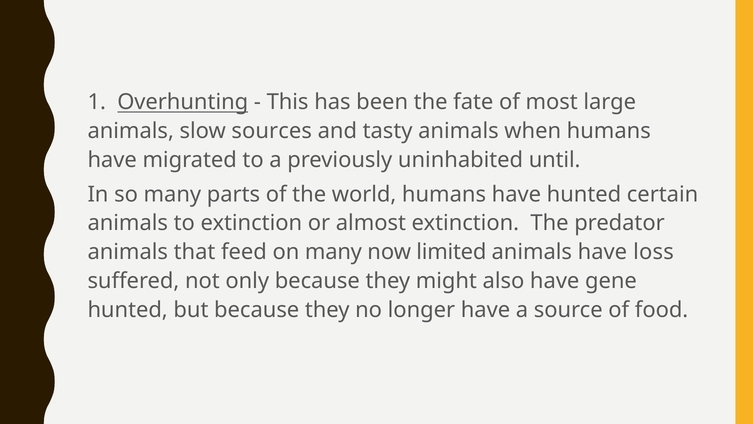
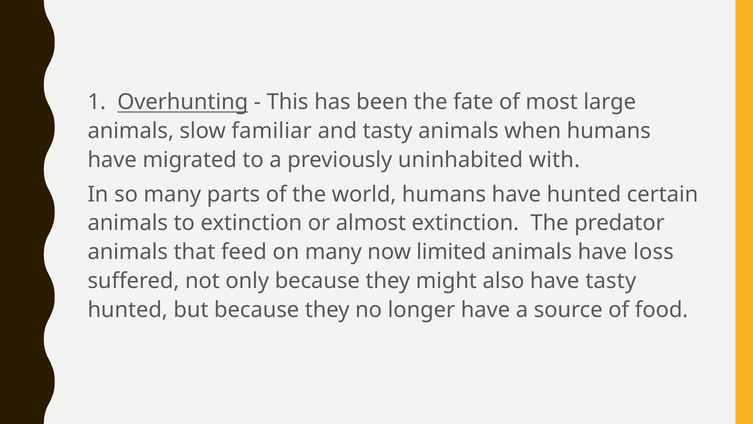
sources: sources -> familiar (272, 131)
until: until -> with (554, 160)
have gene: gene -> tasty (611, 281)
